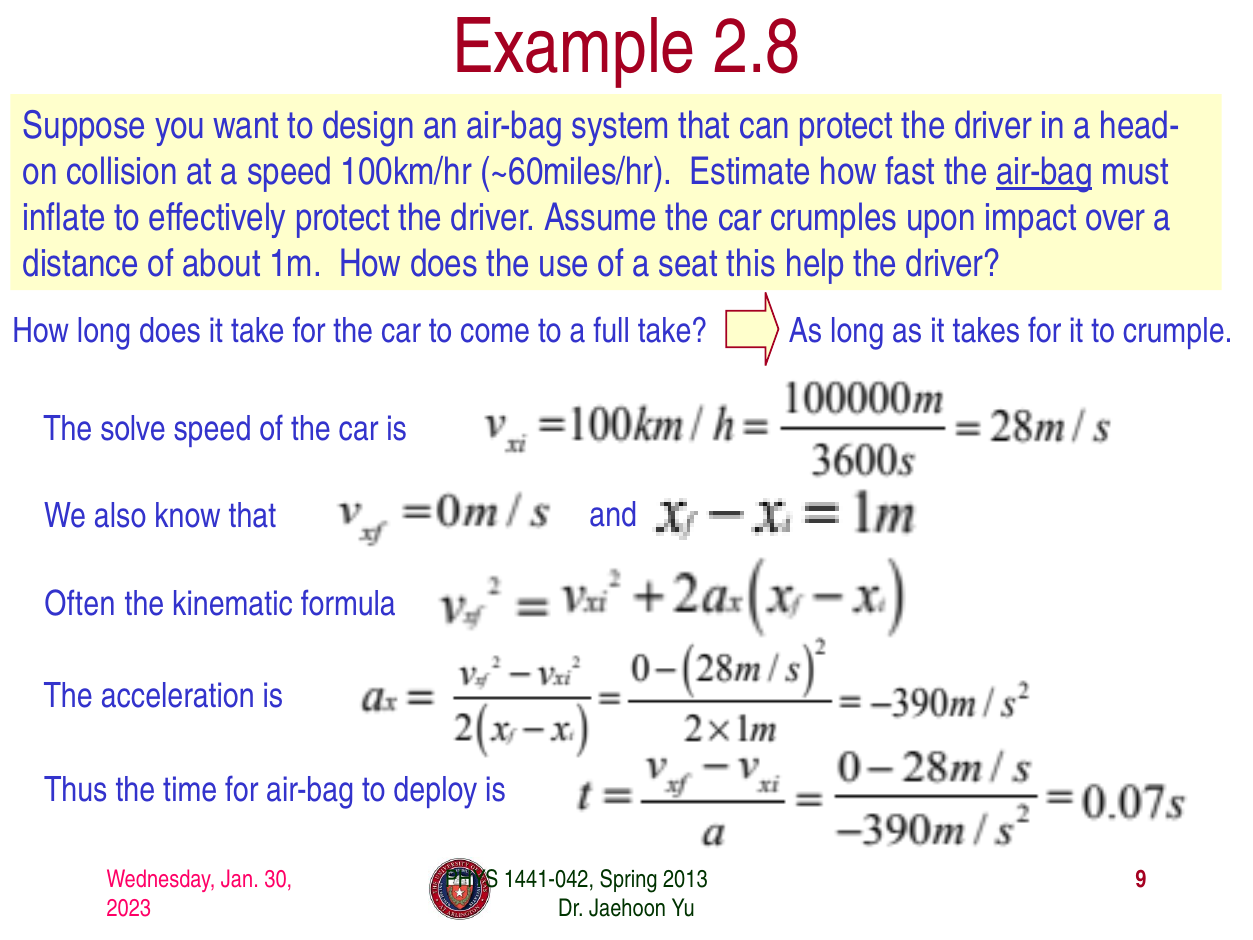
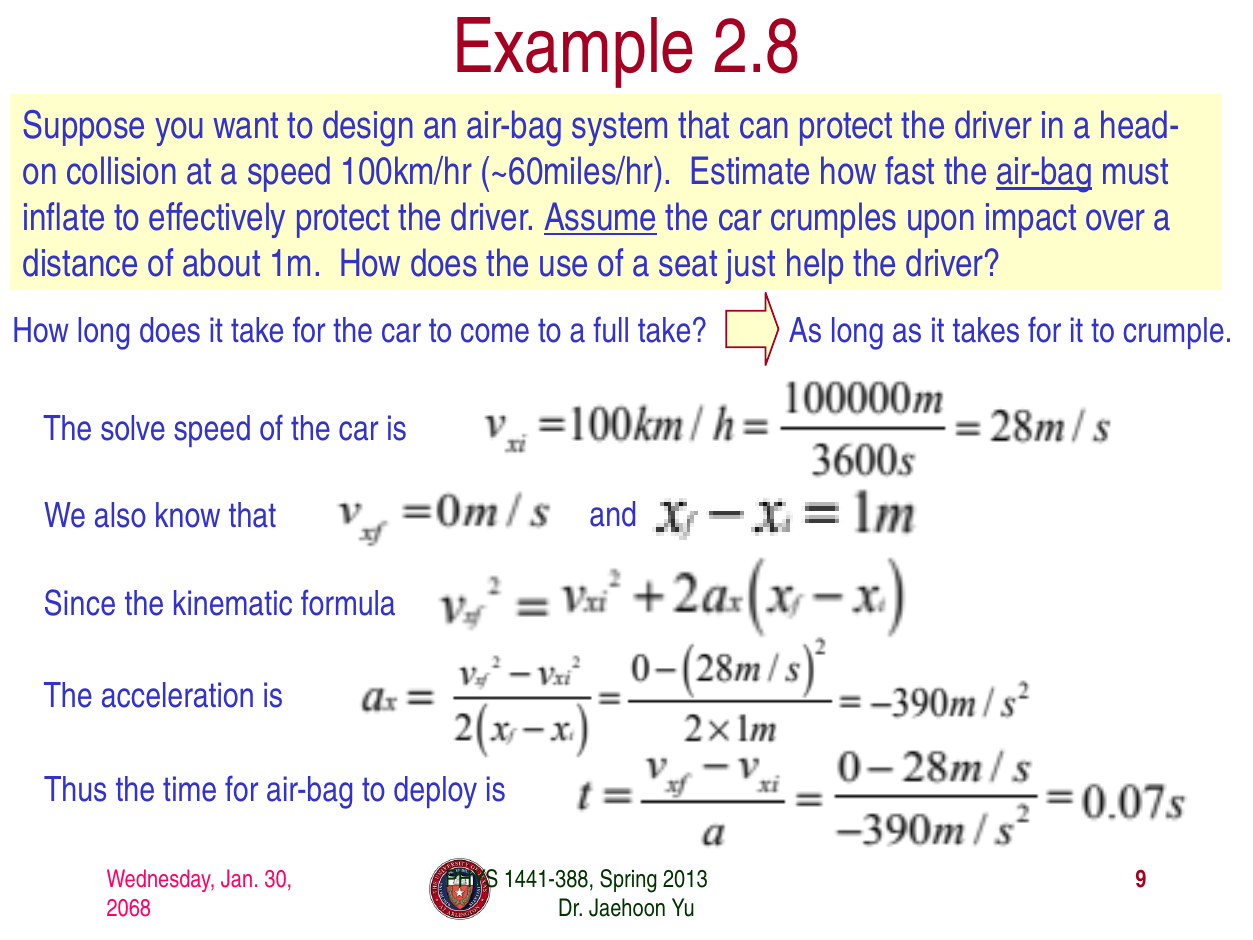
Assume underline: none -> present (601, 218)
this: this -> just (752, 264)
Often: Often -> Since (80, 604)
1441-042: 1441-042 -> 1441-388 (549, 879)
2023: 2023 -> 2068 (129, 908)
